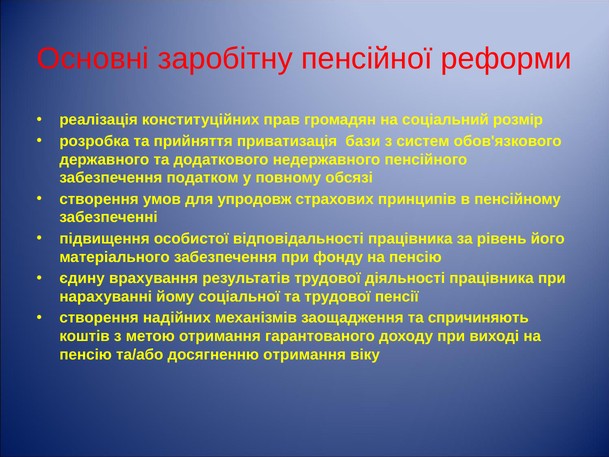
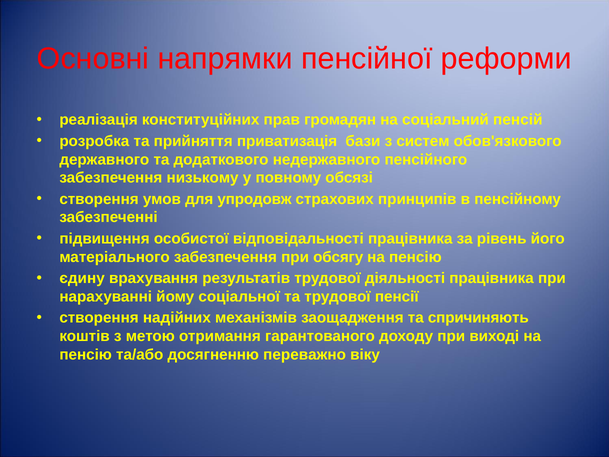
заробітну: заробітну -> напрямки (225, 58)
розмір: розмір -> пенсій (518, 120)
податком: податком -> низькому (203, 178)
фонду: фонду -> обсягу (338, 257)
досягненню отримання: отримання -> переважно (305, 354)
